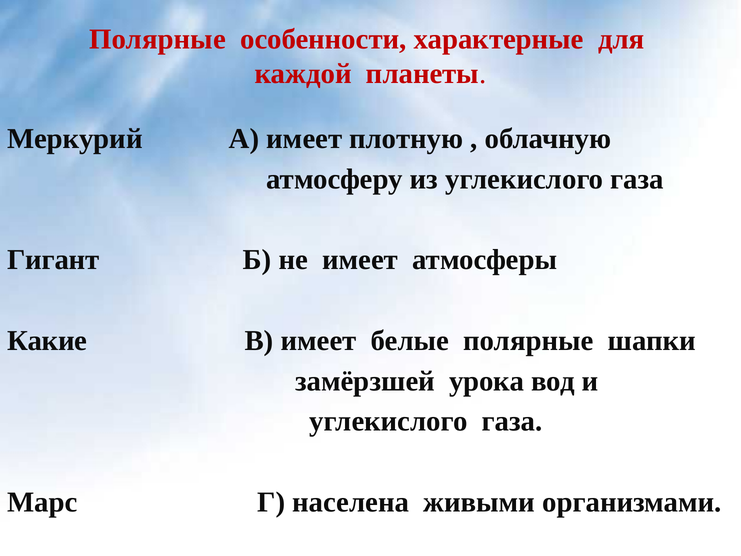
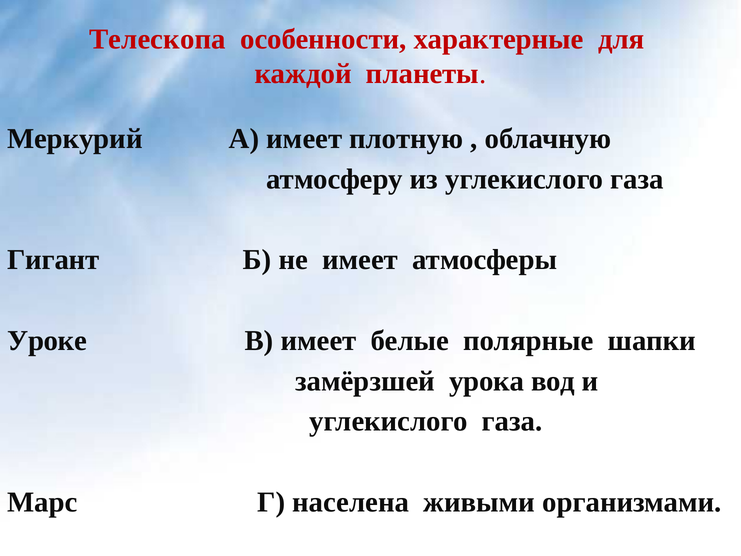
Полярные: Полярные -> Телескопа (157, 39)
Какие: Какие -> Уроке (47, 341)
